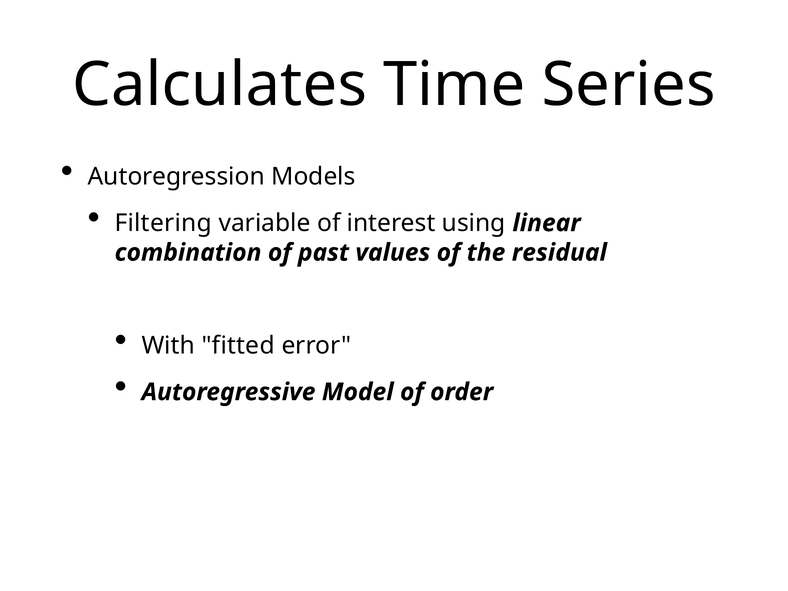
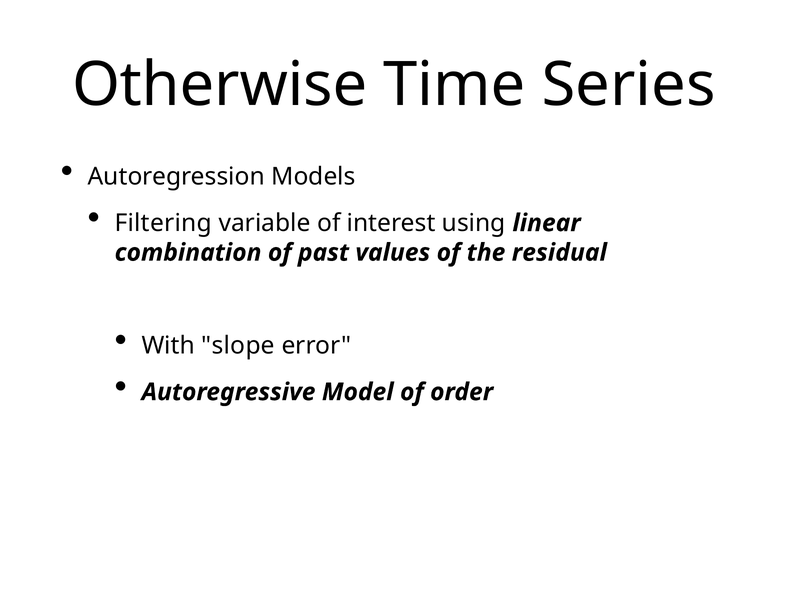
Calculates: Calculates -> Otherwise (220, 85)
fitted: fitted -> slope (238, 346)
